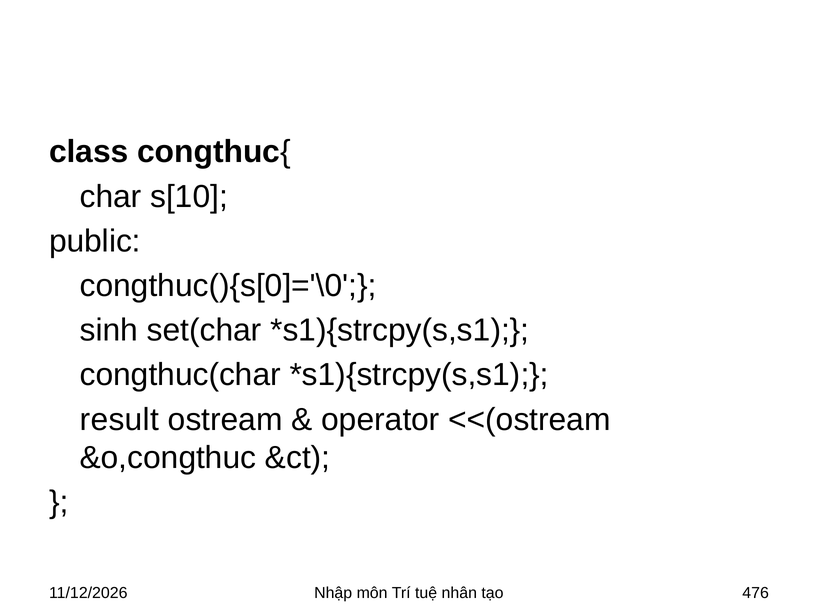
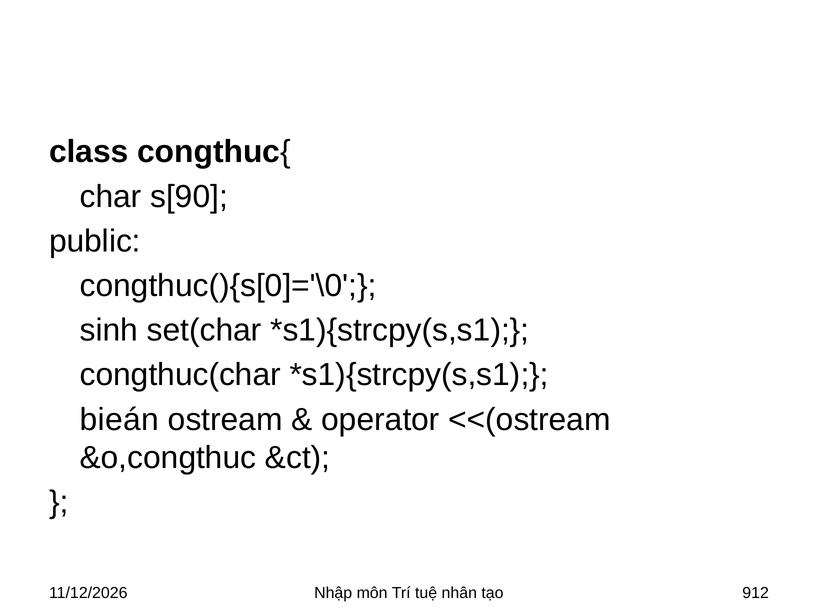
s[10: s[10 -> s[90 (189, 196)
result: result -> bieán (119, 419)
476: 476 -> 912 (756, 593)
